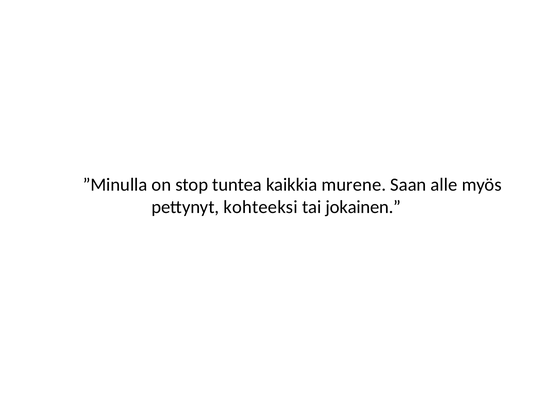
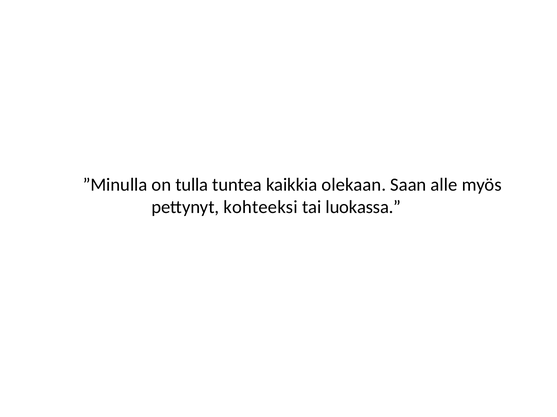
stop: stop -> tulla (192, 185)
murene: murene -> olekaan (354, 185)
jokainen: jokainen -> luokassa (363, 207)
